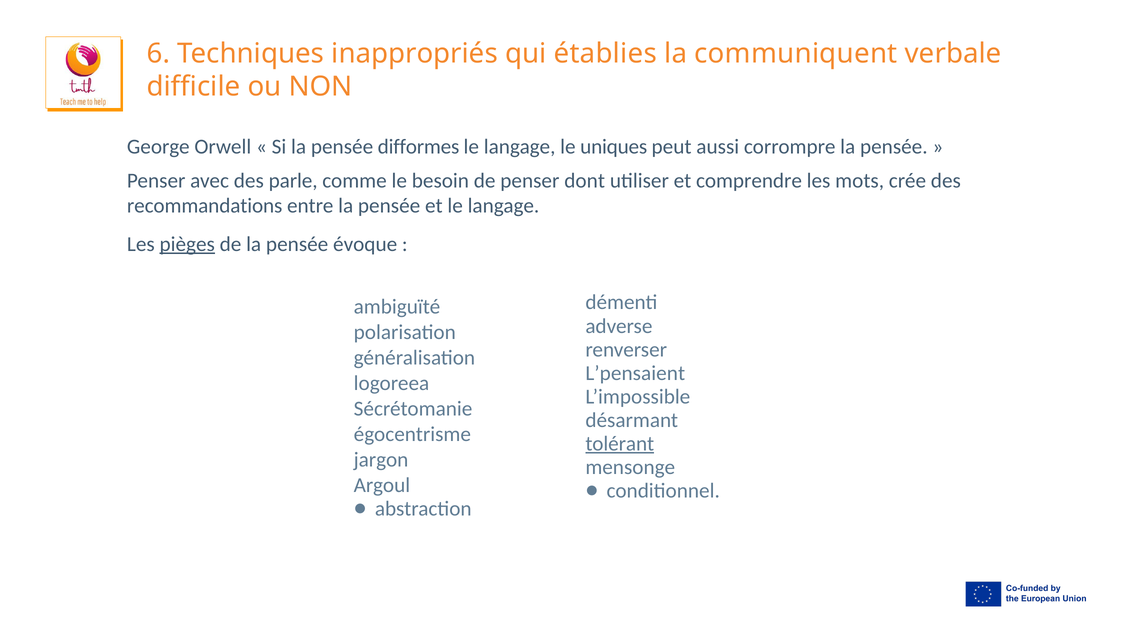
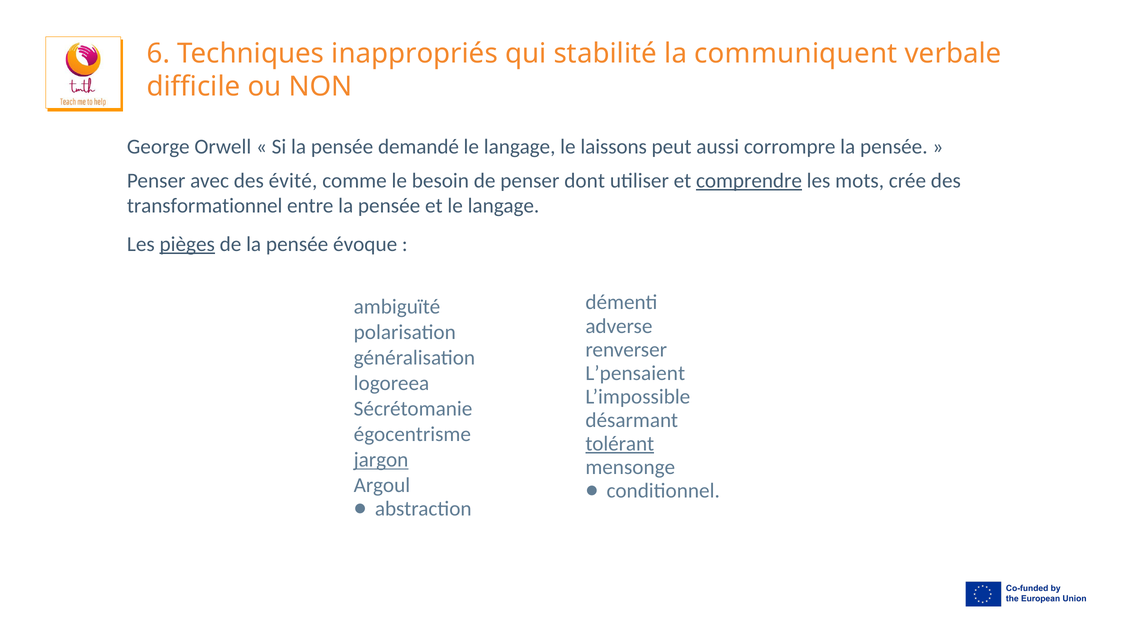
établies: établies -> stabilité (605, 54)
difformes: difformes -> demandé (418, 147)
uniques: uniques -> laissons (614, 147)
parle: parle -> évité (293, 181)
comprendre underline: none -> present (749, 181)
recommandations: recommandations -> transformationnel (205, 206)
jargon underline: none -> present (381, 460)
